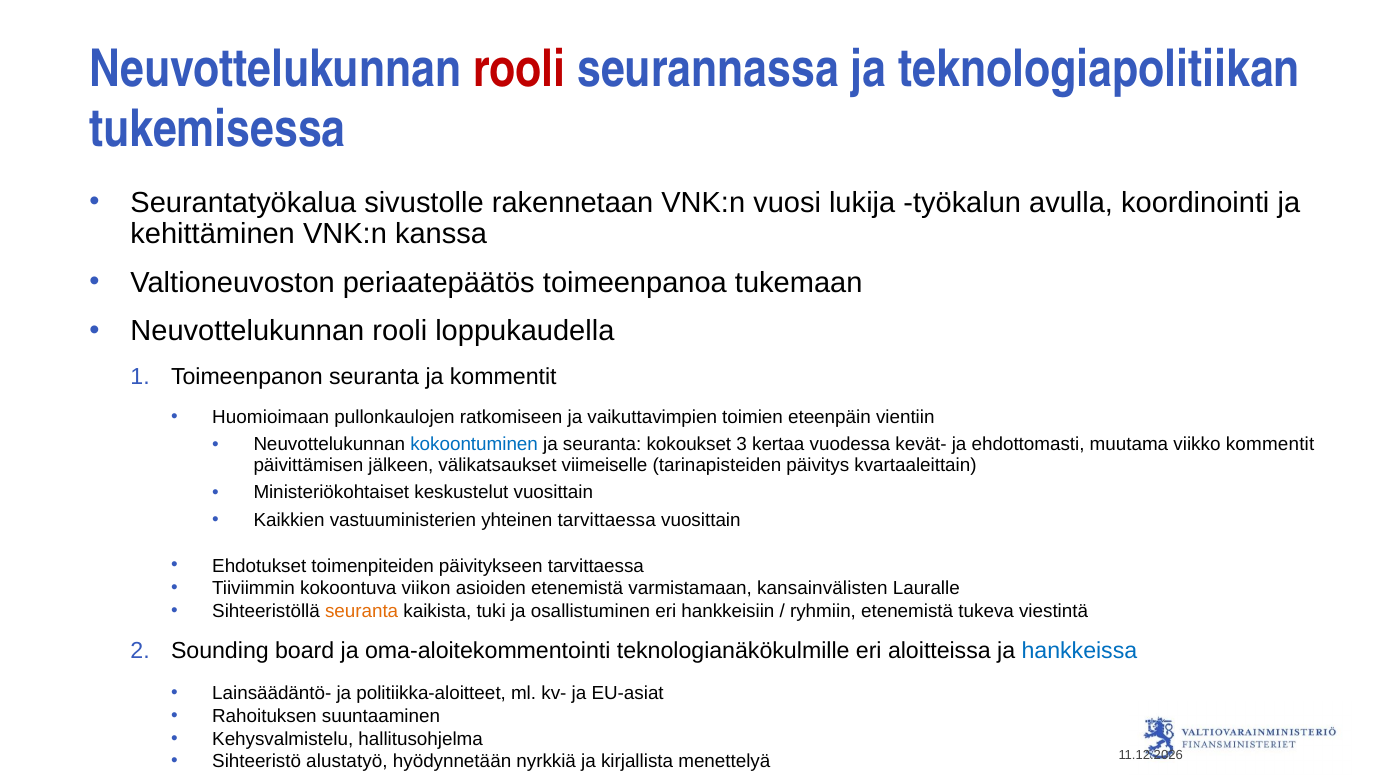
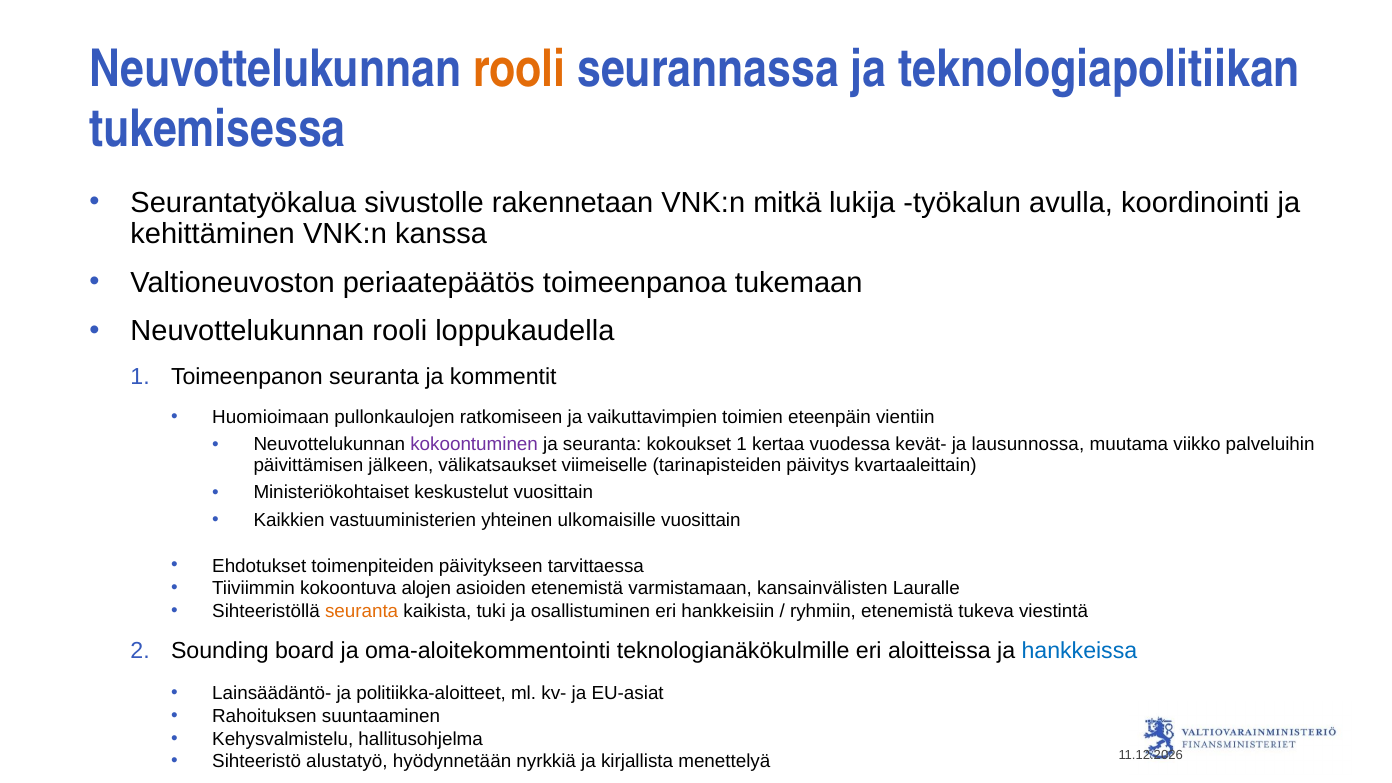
rooli colour: red -> orange (519, 70)
vuosi: vuosi -> mitkä (787, 203)
kokoontuminen colour: blue -> purple (474, 445)
kokoukset 3: 3 -> 1 (742, 445)
ehdottomasti: ehdottomasti -> lausunnossa (1028, 445)
viikko kommentit: kommentit -> palveluihin (1270, 445)
yhteinen tarvittaessa: tarvittaessa -> ulkomaisille (607, 520)
viikon: viikon -> alojen (426, 588)
